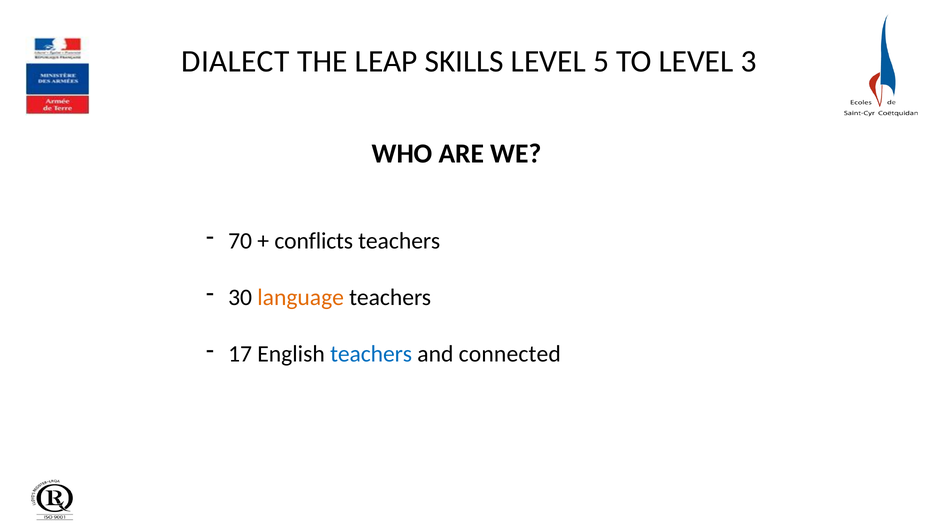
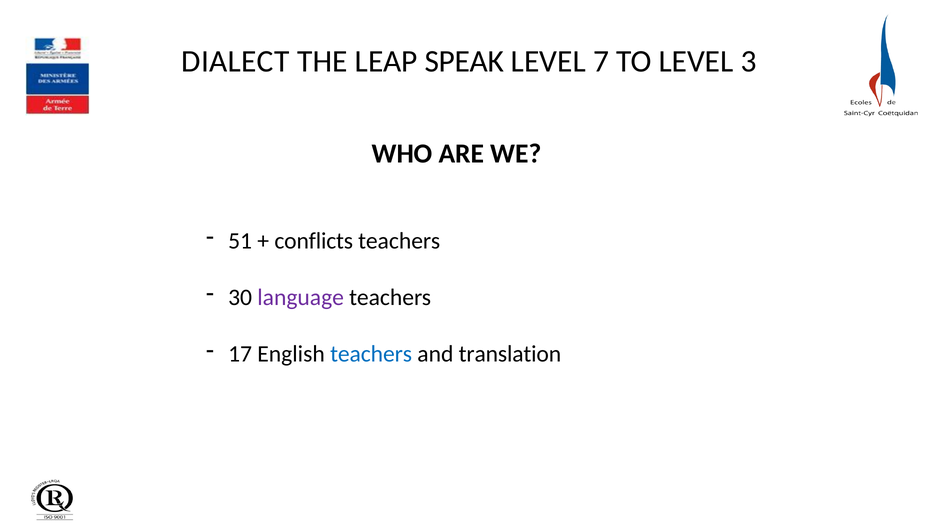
SKILLS: SKILLS -> SPEAK (464, 62)
5: 5 -> 7 (601, 62)
70: 70 -> 51 (240, 241)
language colour: orange -> purple (301, 297)
connected: connected -> translation (510, 354)
